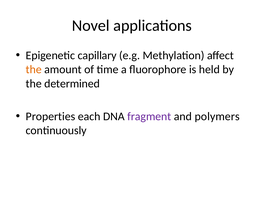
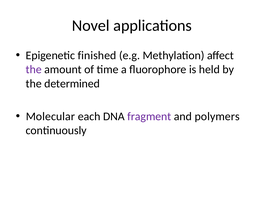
capillary: capillary -> finished (97, 55)
the colour: orange -> purple (34, 69)
Properties: Properties -> Molecular (50, 116)
